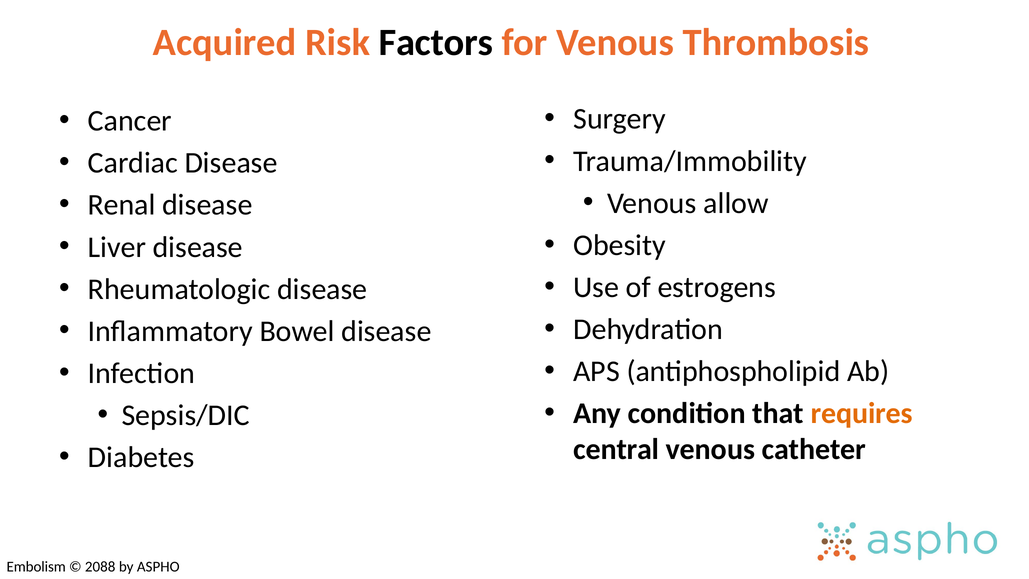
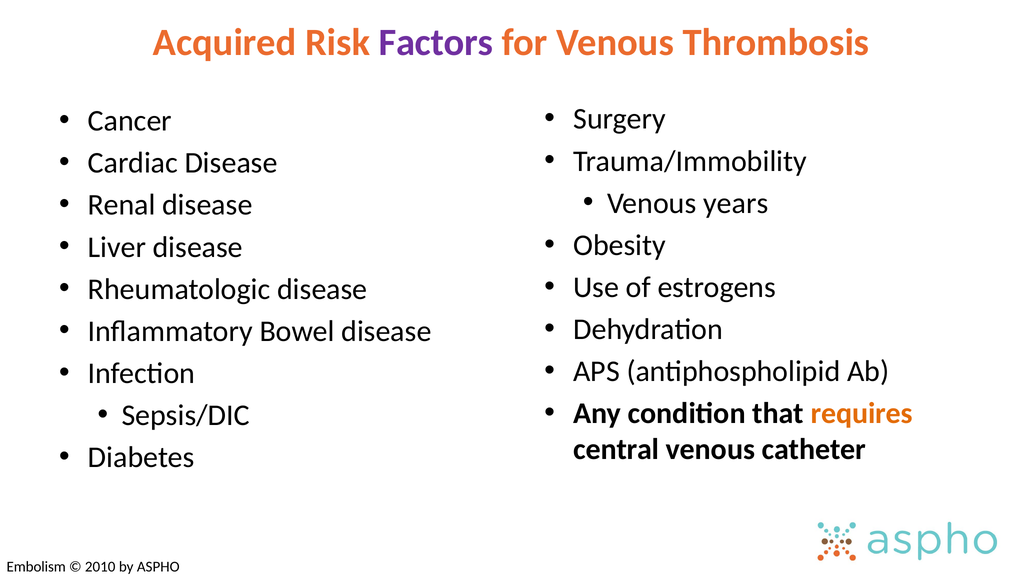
Factors colour: black -> purple (436, 43)
allow: allow -> years (736, 203)
2088: 2088 -> 2010 (100, 567)
